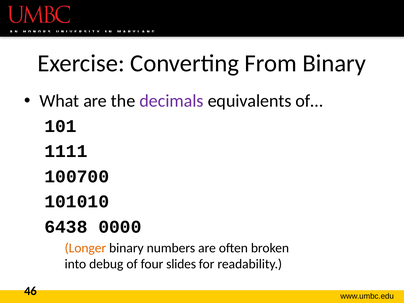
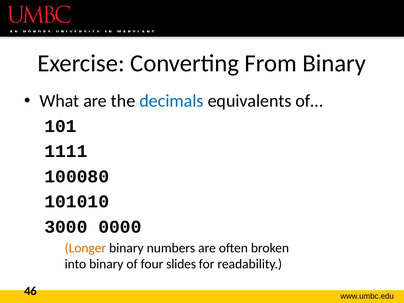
decimals colour: purple -> blue (171, 101)
100700: 100700 -> 100080 (77, 176)
6438: 6438 -> 3000 (66, 227)
into debug: debug -> binary (106, 264)
